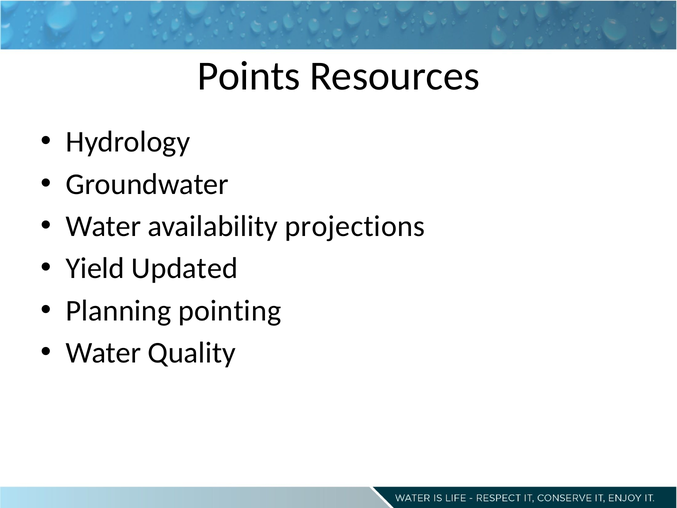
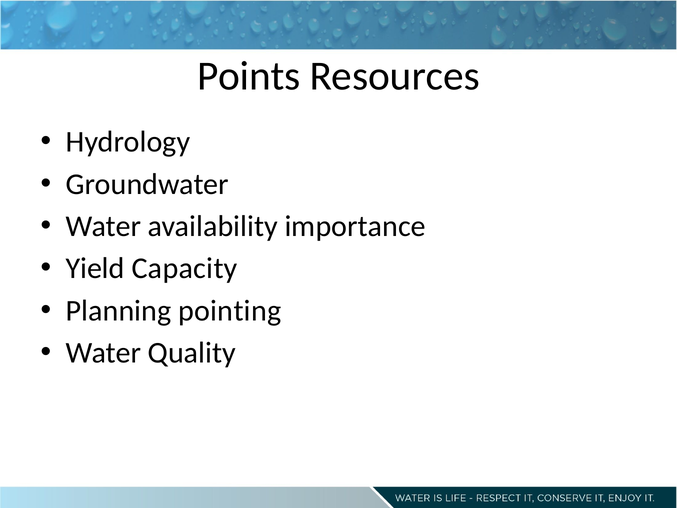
projections: projections -> importance (355, 226)
Updated: Updated -> Capacity (185, 268)
